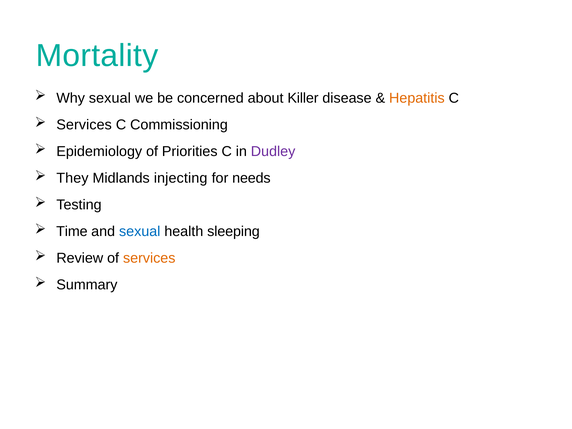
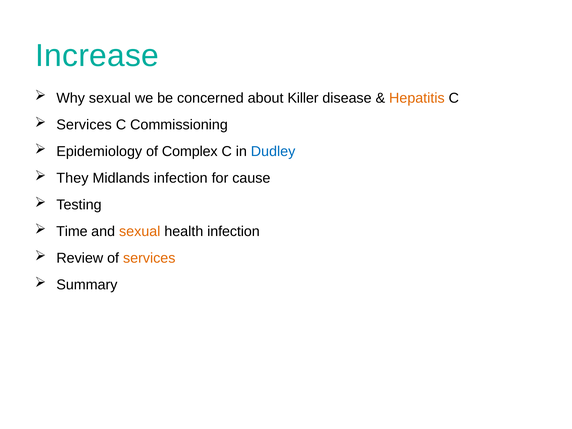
Mortality: Mortality -> Increase (97, 56)
Priorities: Priorities -> Complex (190, 151)
Dudley colour: purple -> blue (273, 151)
Midlands injecting: injecting -> infection (181, 178)
needs: needs -> cause (251, 178)
sexual colour: blue -> orange (140, 231)
health sleeping: sleeping -> infection (233, 231)
